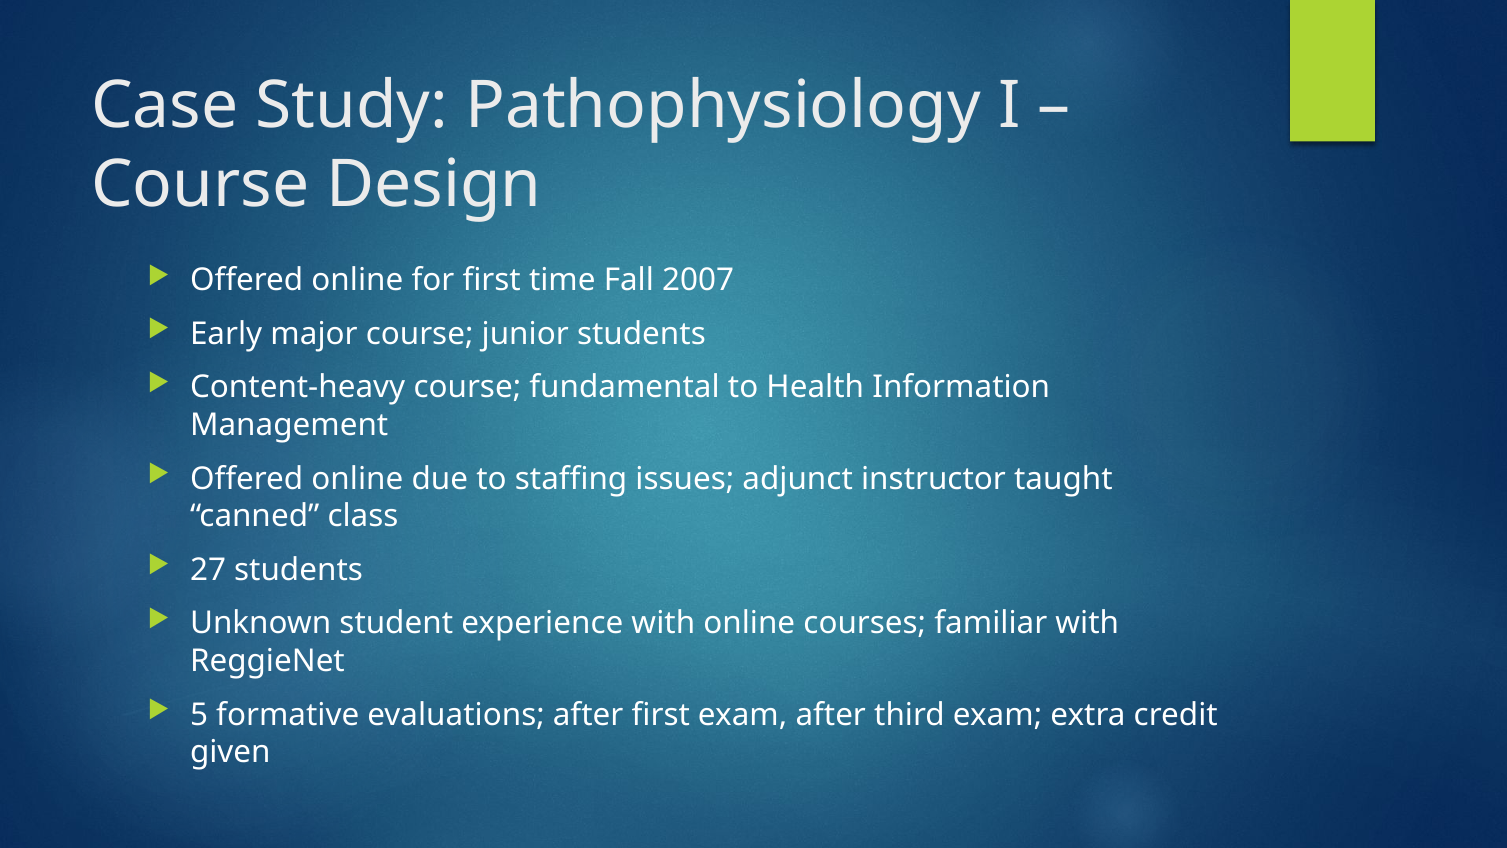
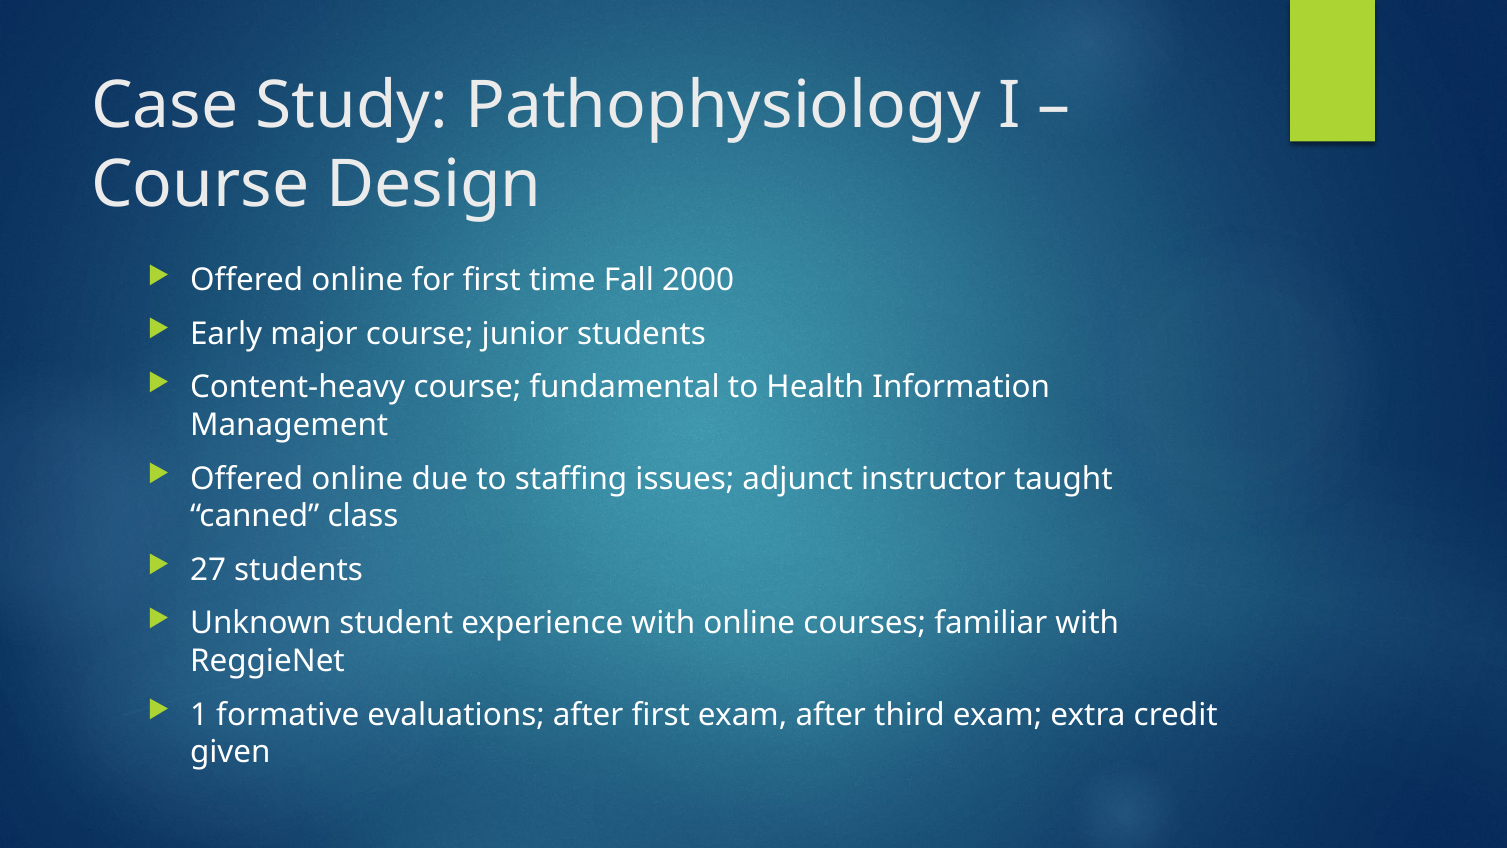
2007: 2007 -> 2000 (698, 281)
5: 5 -> 1 (199, 714)
